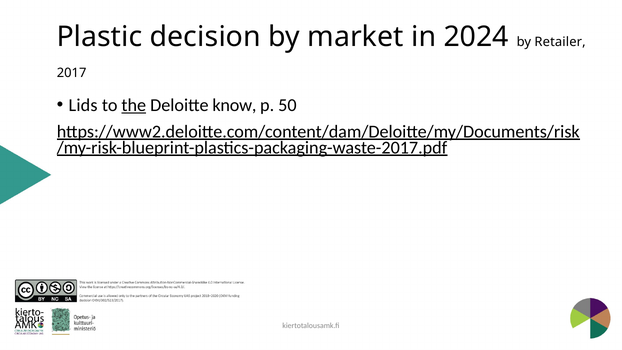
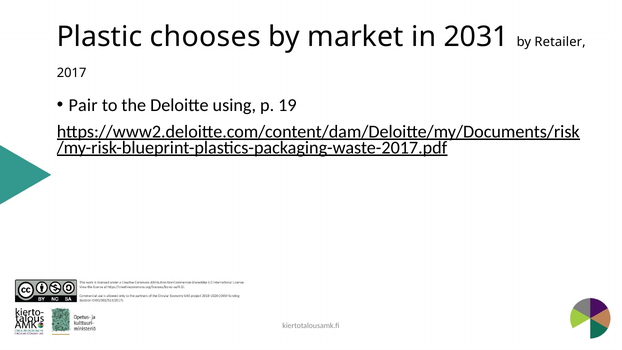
decision: decision -> chooses (205, 37)
2024: 2024 -> 2031 (476, 37)
Lids: Lids -> Pair (83, 105)
the underline: present -> none (134, 105)
know: know -> using (234, 105)
50: 50 -> 19 (287, 105)
